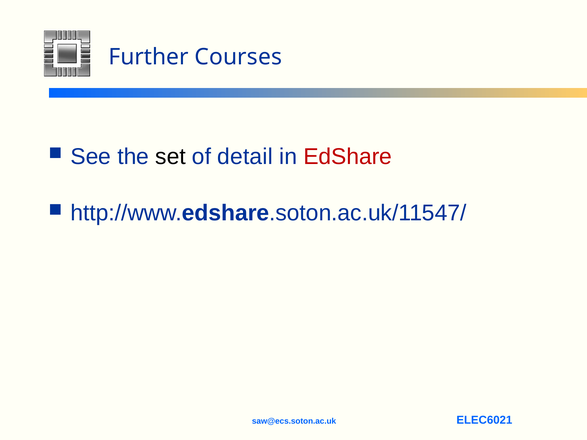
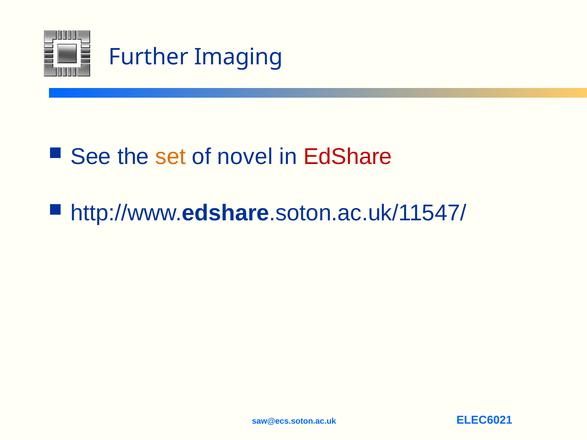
Courses: Courses -> Imaging (238, 57)
set colour: black -> orange (170, 157)
detail: detail -> novel (245, 157)
